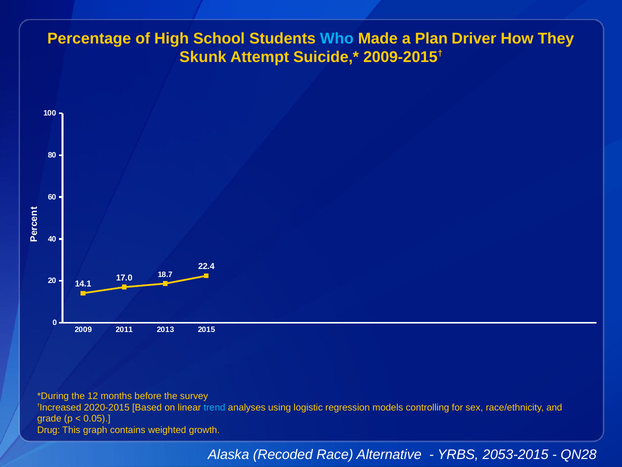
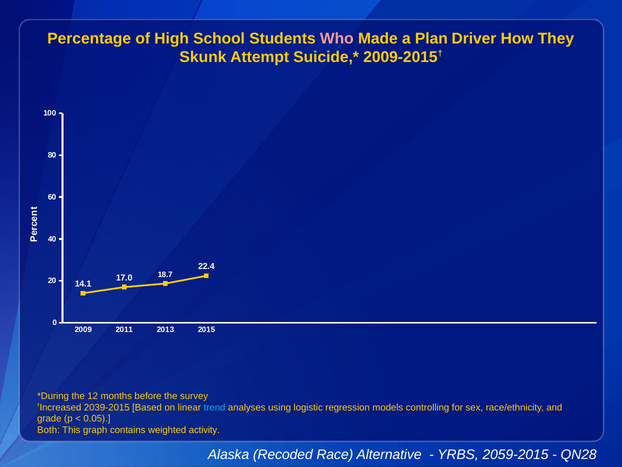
Who colour: light blue -> pink (337, 38)
2020-2015: 2020-2015 -> 2039-2015 (107, 407)
Drug: Drug -> Both (49, 430)
growth: growth -> activity (204, 430)
2053-2015: 2053-2015 -> 2059-2015 (515, 454)
